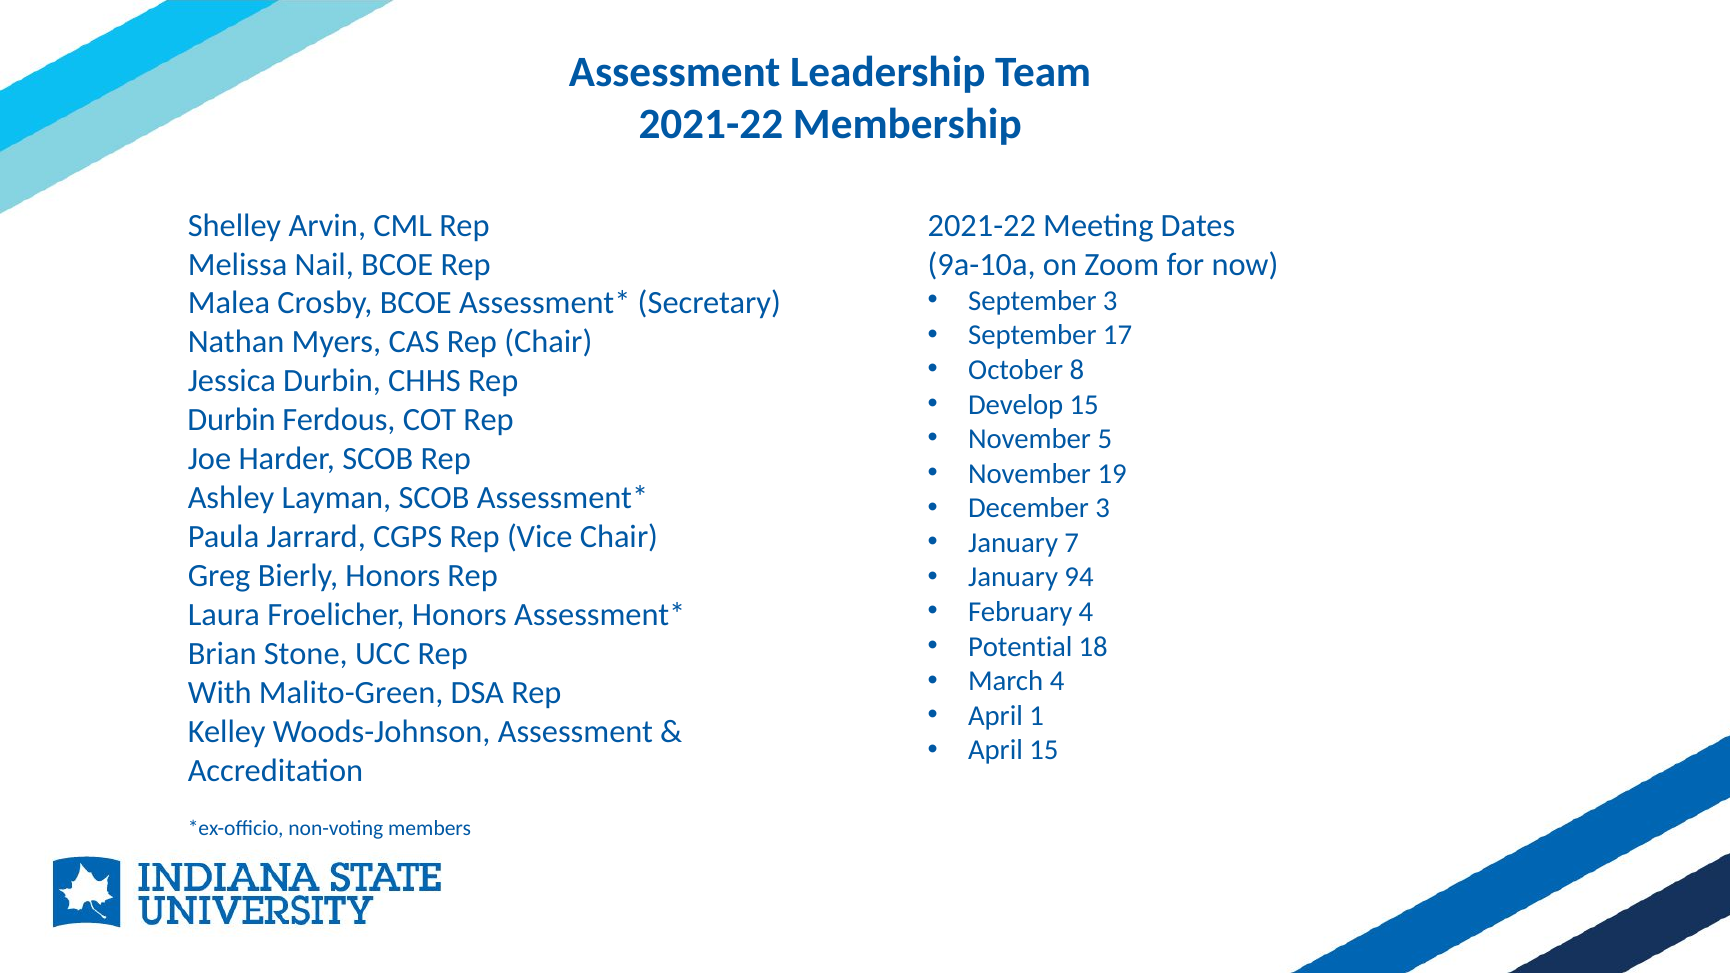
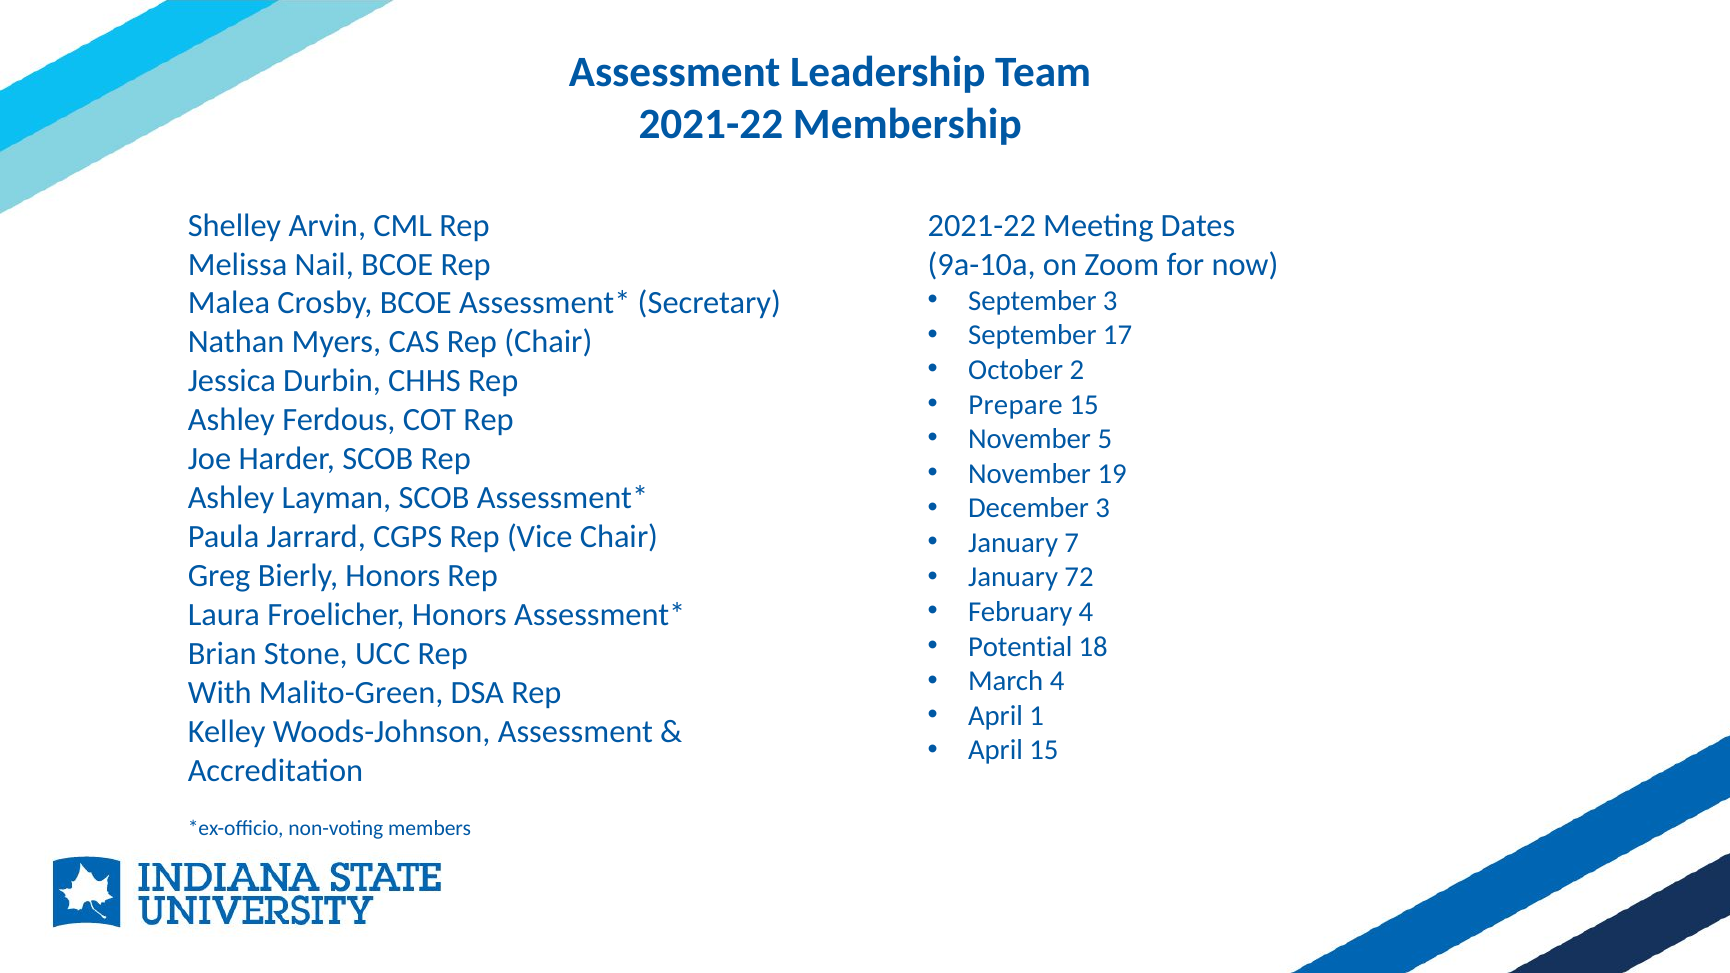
8: 8 -> 2 (1077, 370)
Develop: Develop -> Prepare (1016, 405)
Durbin: Durbin -> Ashley (231, 420)
94: 94 -> 72 (1079, 578)
